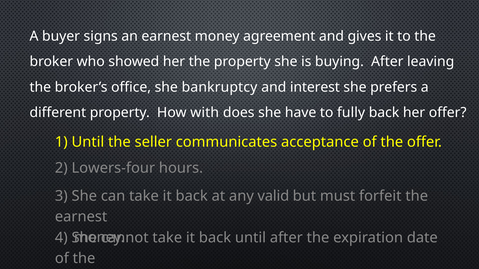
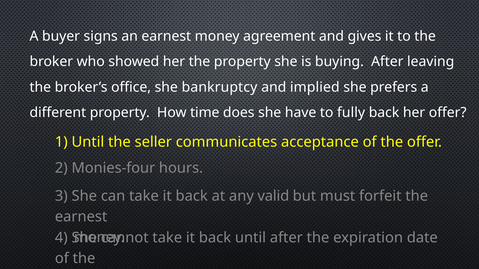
interest: interest -> implied (315, 87)
with: with -> time (205, 113)
Lowers-four: Lowers-four -> Monies-four (113, 168)
